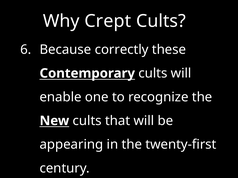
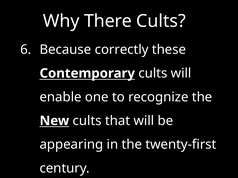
Crept: Crept -> There (108, 21)
